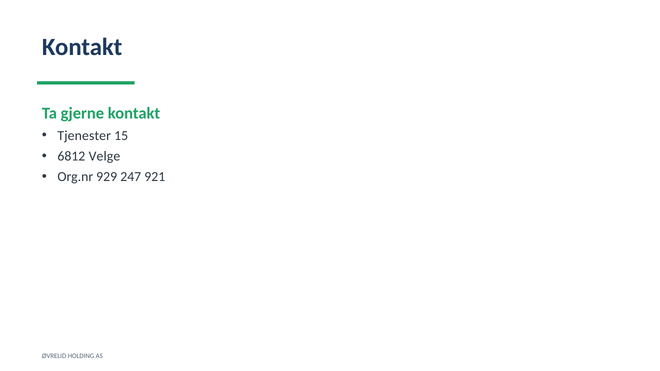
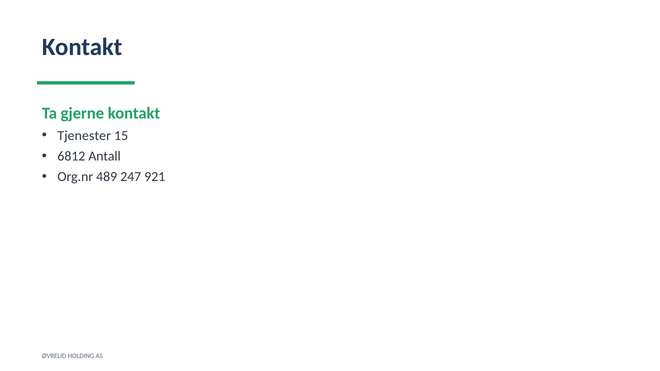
Velge: Velge -> Antall (105, 156)
929: 929 -> 489 (107, 177)
